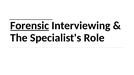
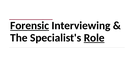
Role underline: none -> present (94, 38)
